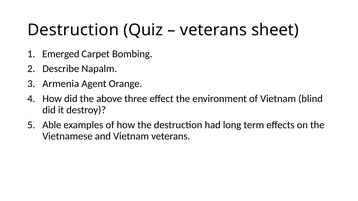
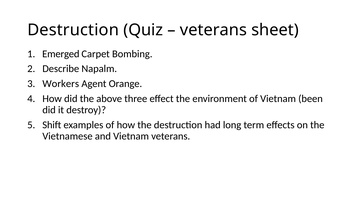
Armenia: Armenia -> Workers (61, 84)
blind: blind -> been (311, 99)
Able: Able -> Shift (52, 125)
